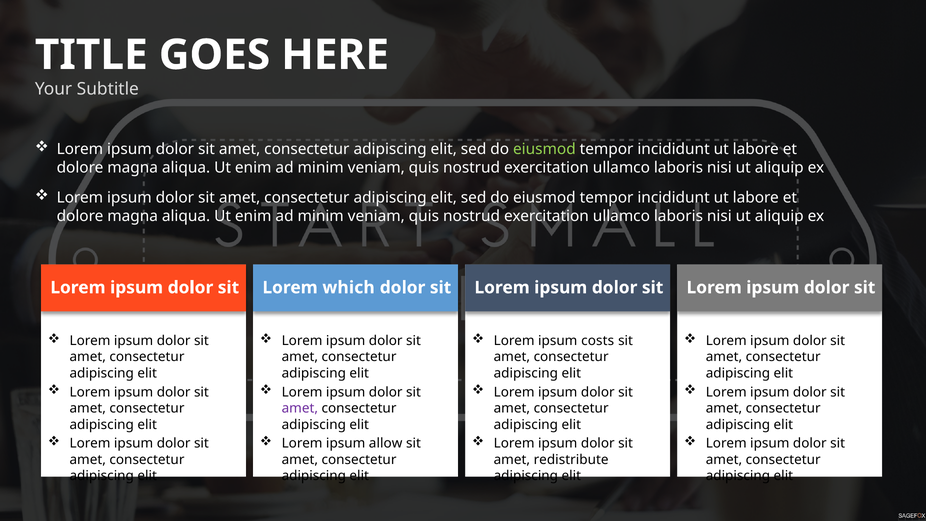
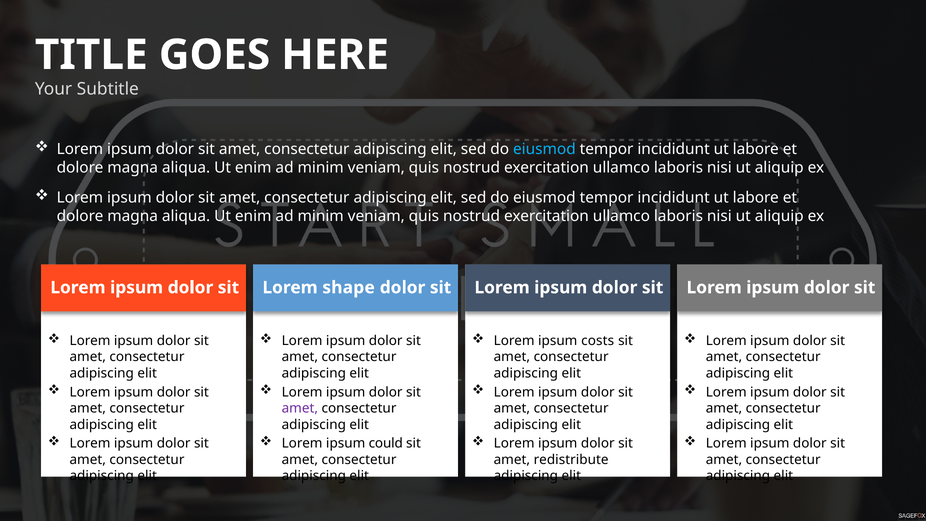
eiusmod colour: light green -> light blue (544, 149)
which: which -> shape (349, 287)
allow: allow -> could (386, 443)
